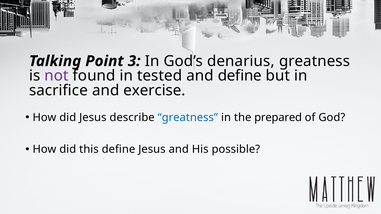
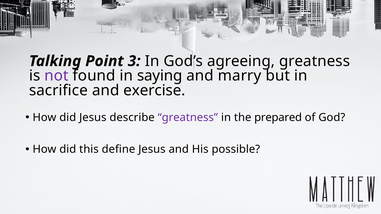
denarius: denarius -> agreeing (241, 61)
tested: tested -> saying (160, 76)
and define: define -> marry (240, 76)
greatness colour: blue -> purple (188, 118)
